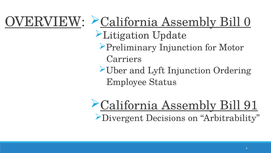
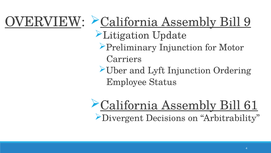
0: 0 -> 9 (247, 22)
91: 91 -> 61 (251, 105)
